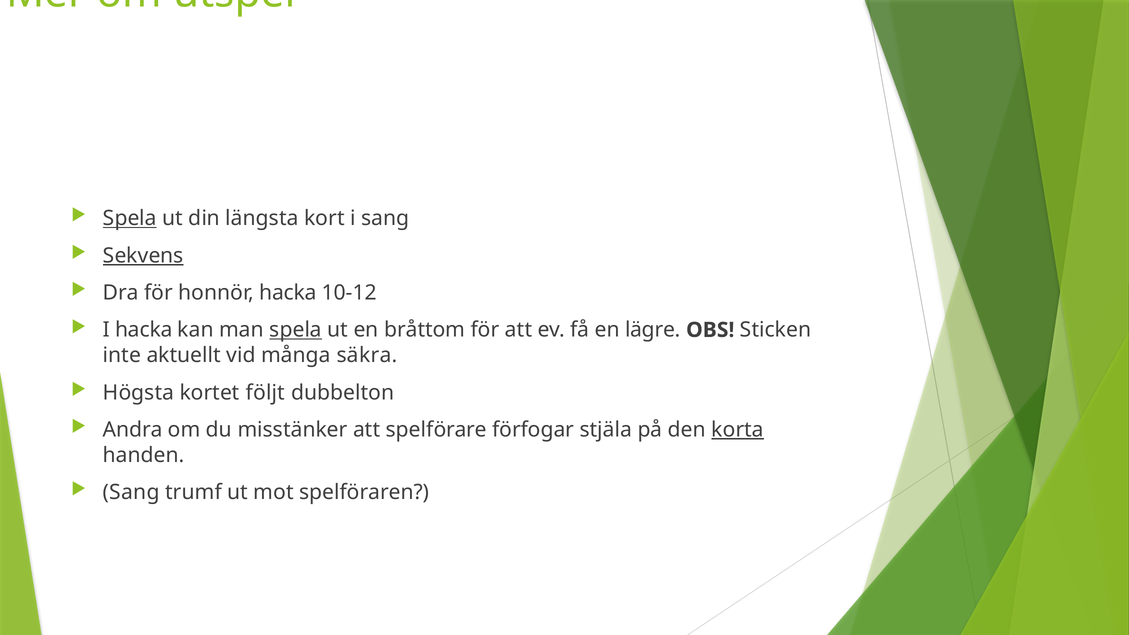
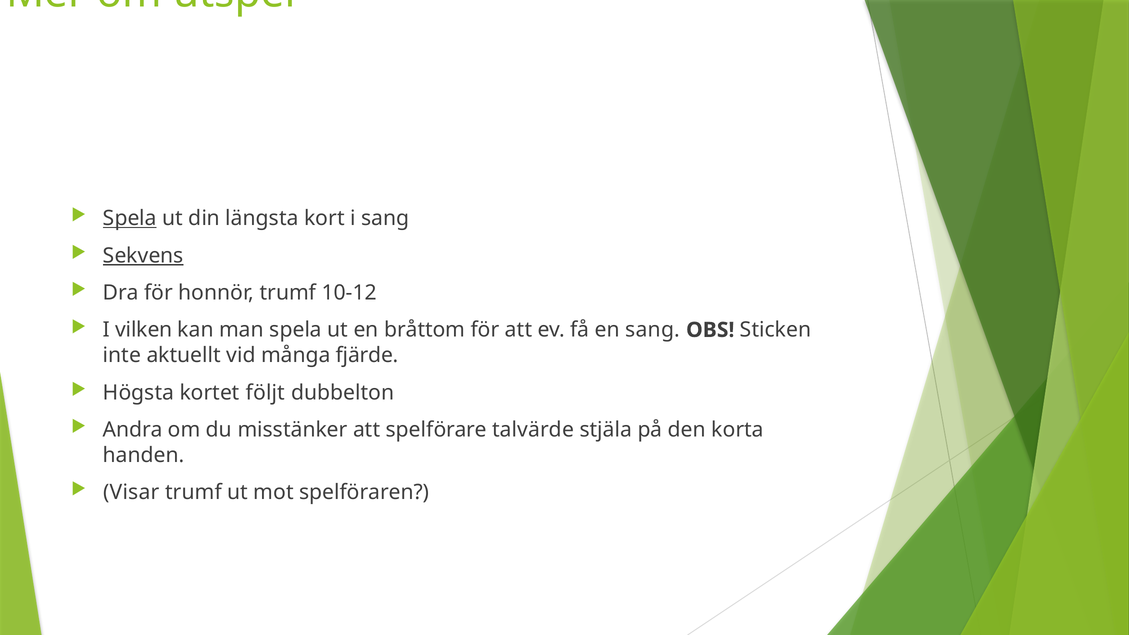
honnör hacka: hacka -> trumf (288, 293)
I hacka: hacka -> vilken (144, 330)
spela underline: present -> none (296, 330)
en lägre: lägre -> sang (653, 330)
säkra: säkra -> fjärde (367, 355)
förfogar: förfogar -> talvärde (533, 430)
korta underline: present -> none (738, 430)
Sang: Sang -> Visar (131, 492)
